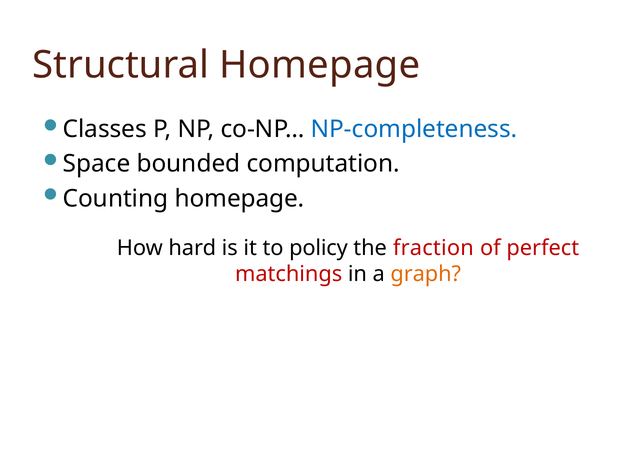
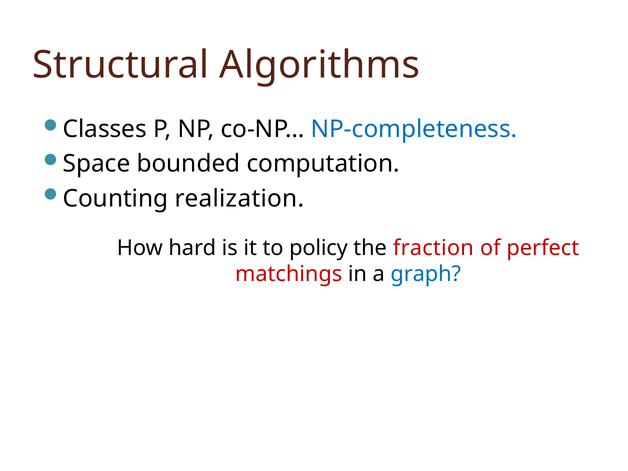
Structural Homepage: Homepage -> Algorithms (320, 65)
Counting homepage: homepage -> realization (239, 198)
graph colour: orange -> blue (426, 274)
